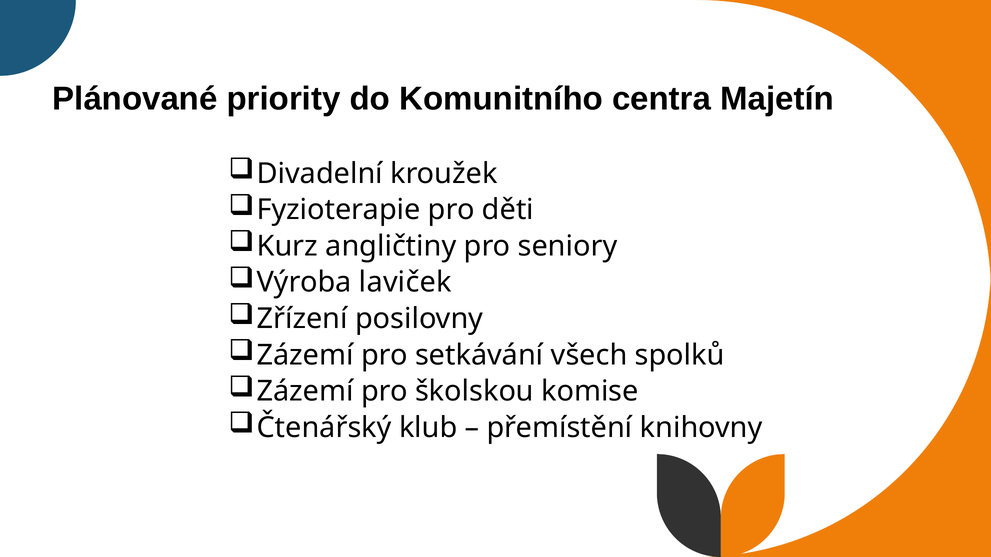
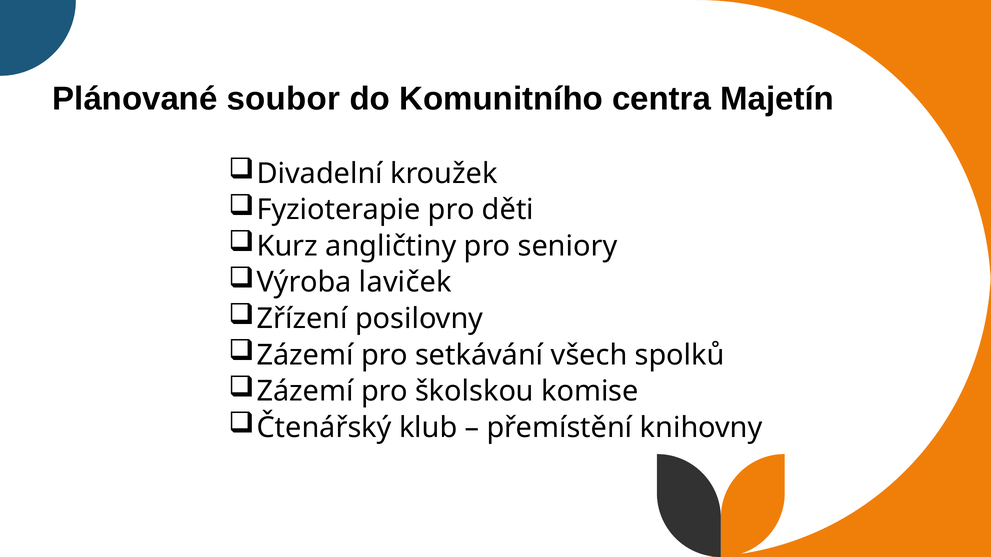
priority: priority -> soubor (283, 99)
